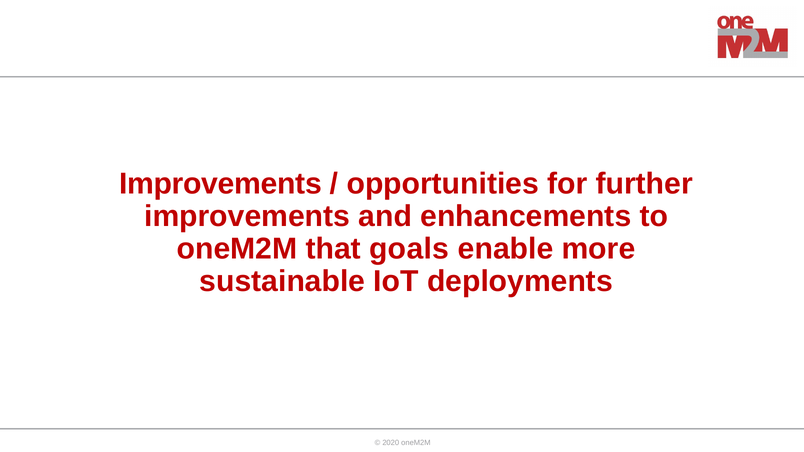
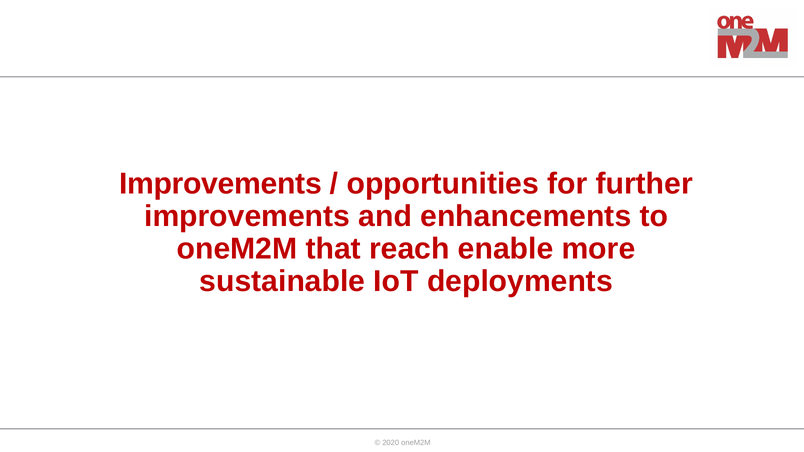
goals: goals -> reach (409, 249)
